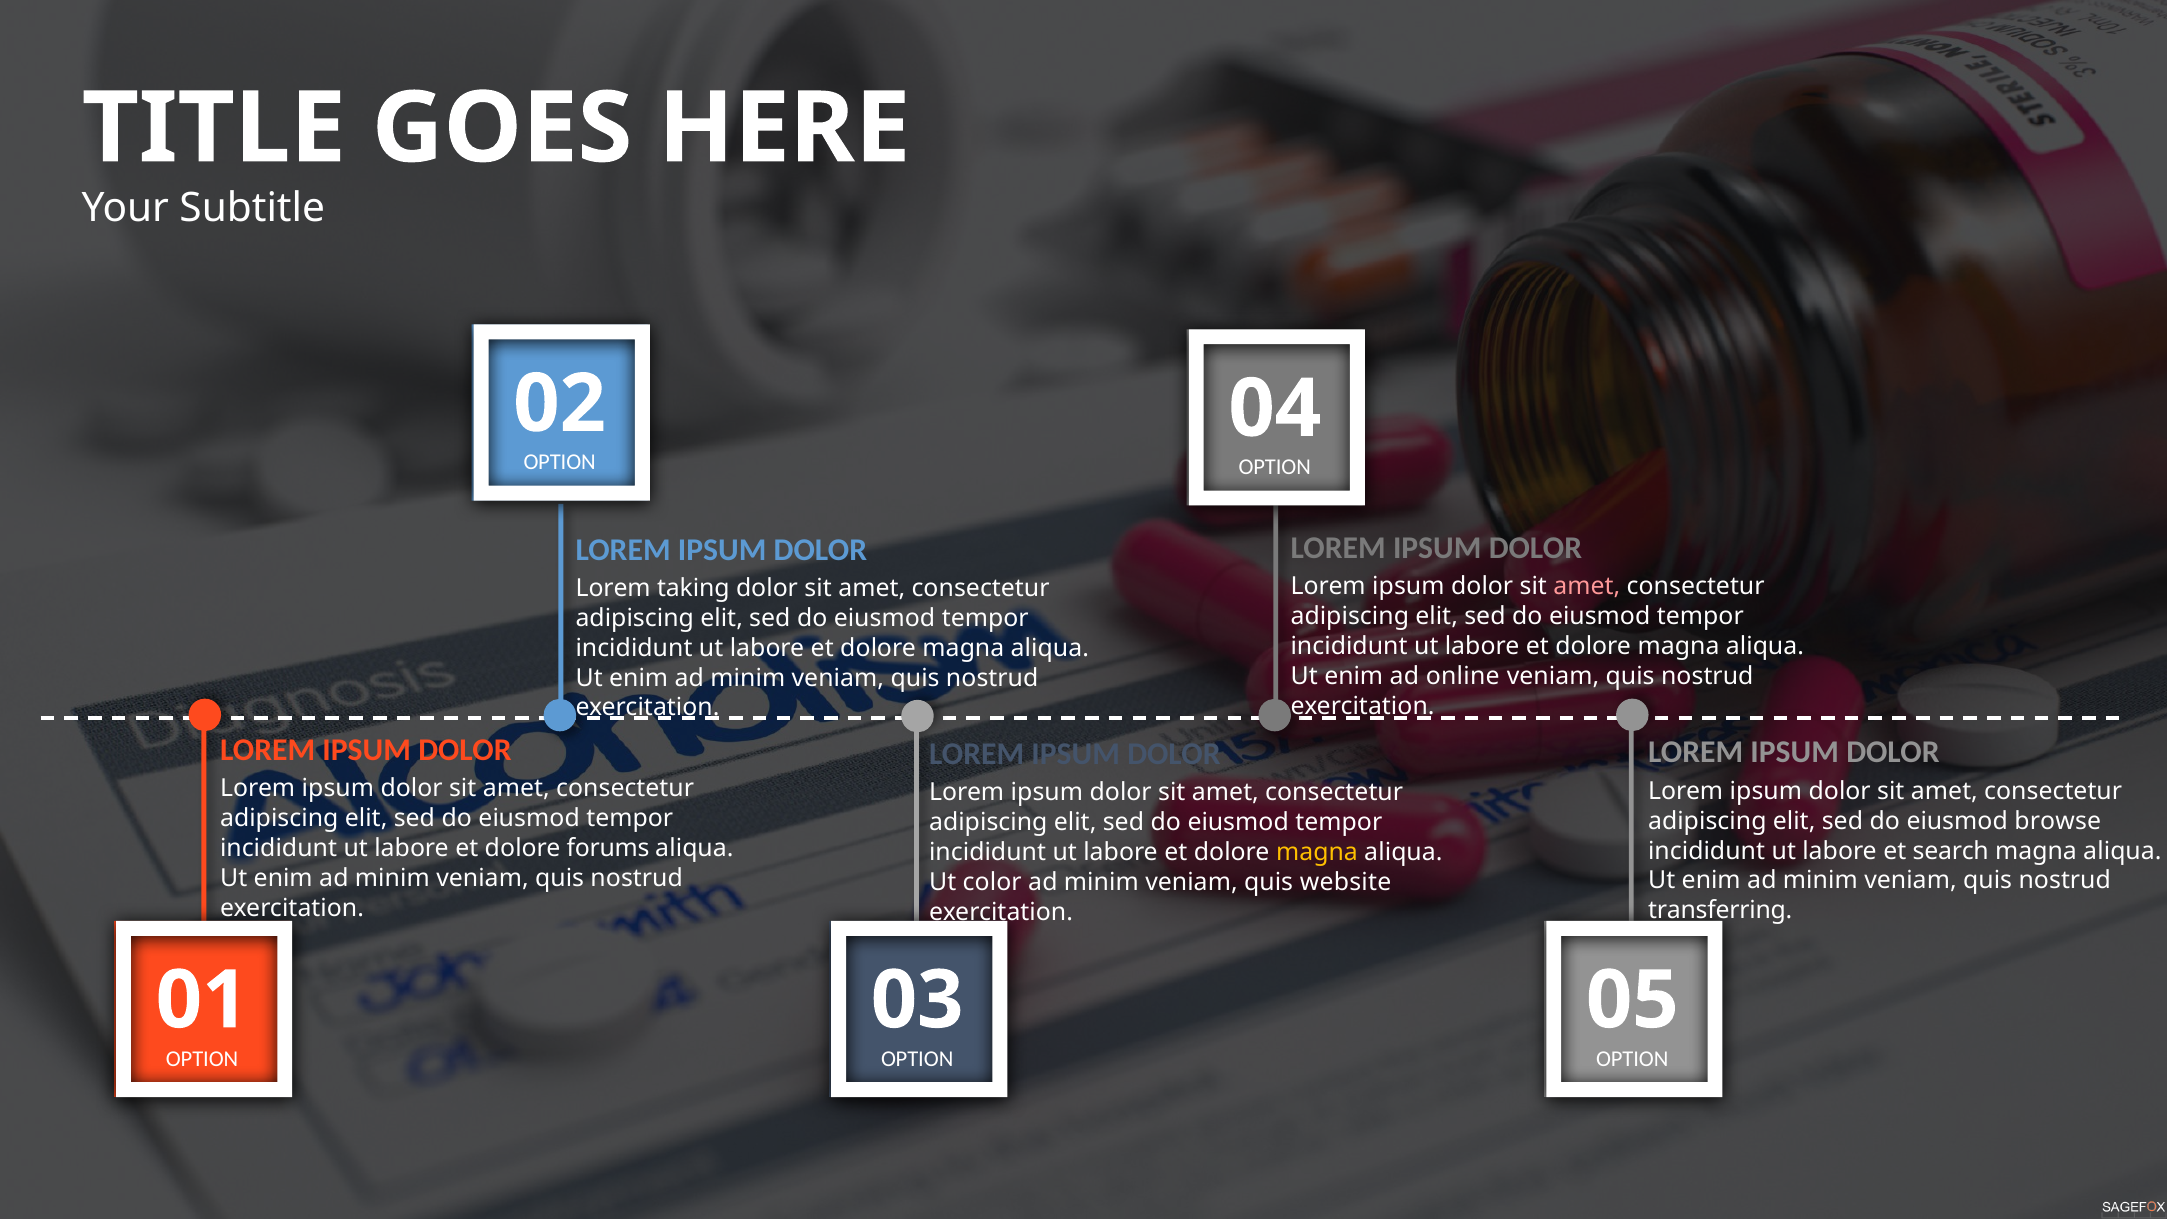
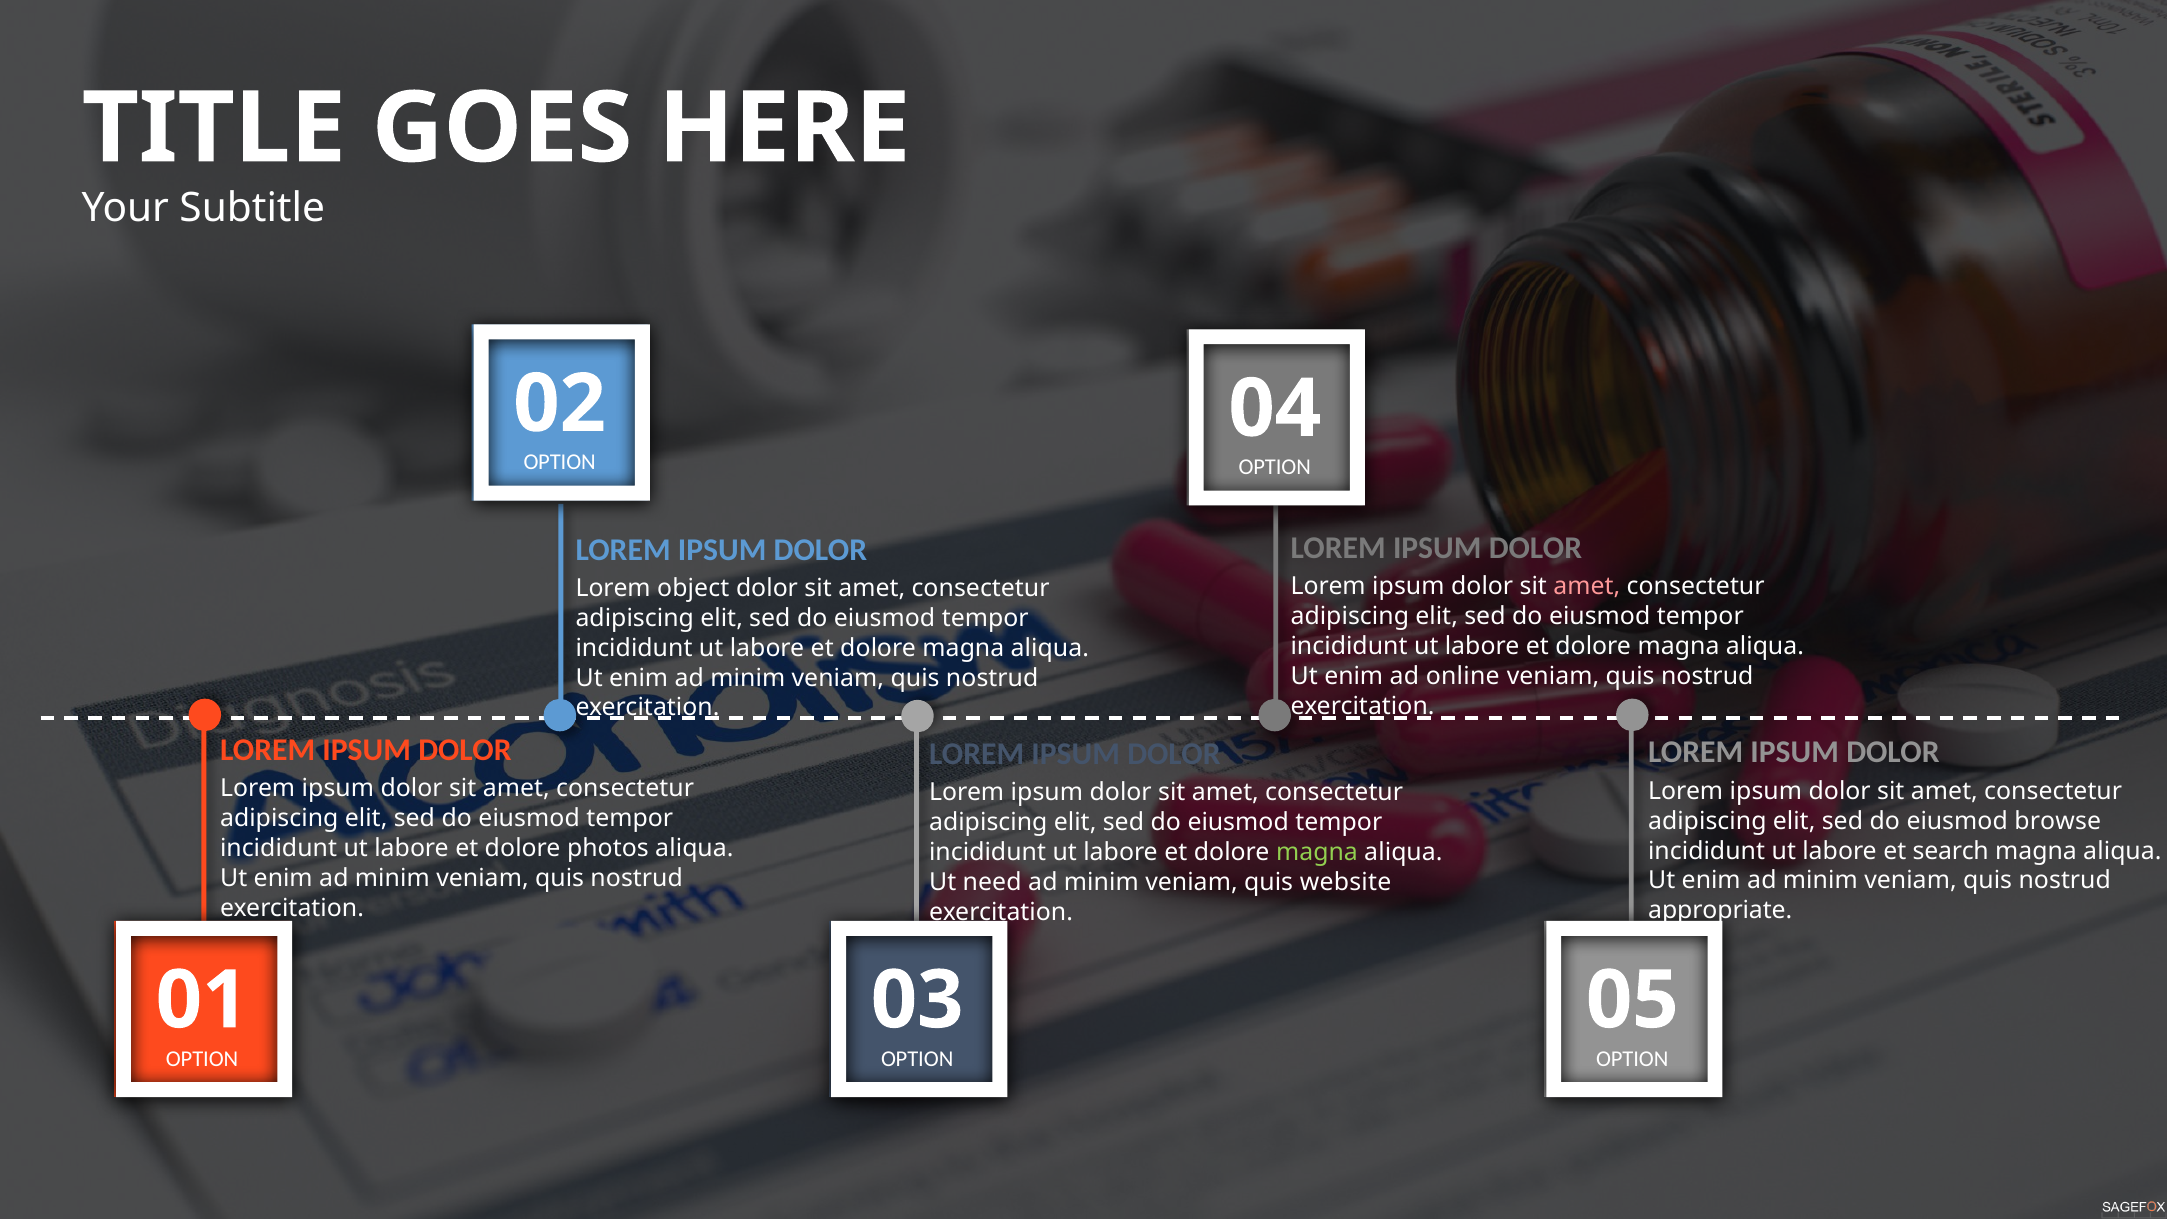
taking: taking -> object (693, 588)
forums: forums -> photos (608, 848)
magna colour: yellow -> light green (1317, 852)
color: color -> need (992, 882)
transferring: transferring -> appropriate (1720, 911)
